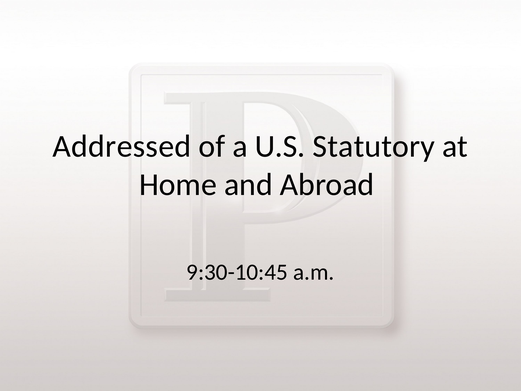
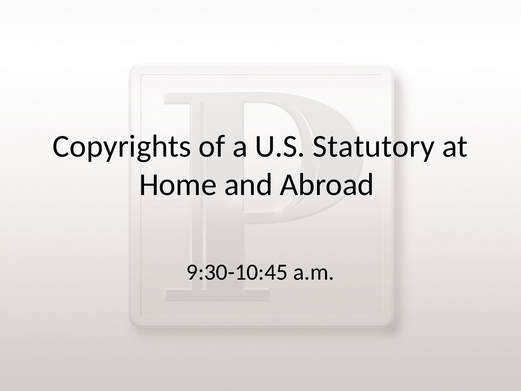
Addressed: Addressed -> Copyrights (122, 146)
